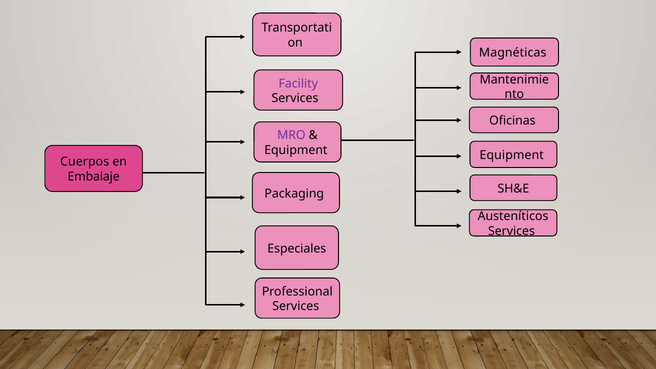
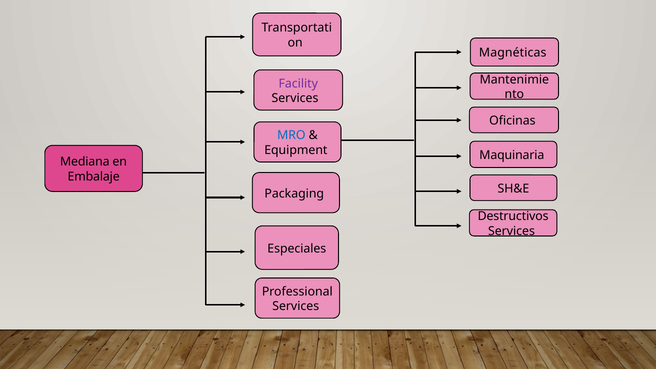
MRO colour: purple -> blue (291, 135)
Equipment: Equipment -> Maquinaria (512, 155)
Cuerpos: Cuerpos -> Mediana (85, 162)
Austeníticos: Austeníticos -> Destructivos (513, 216)
